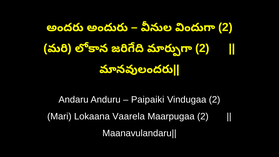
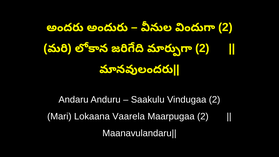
Paipaiki: Paipaiki -> Saakulu (148, 100)
